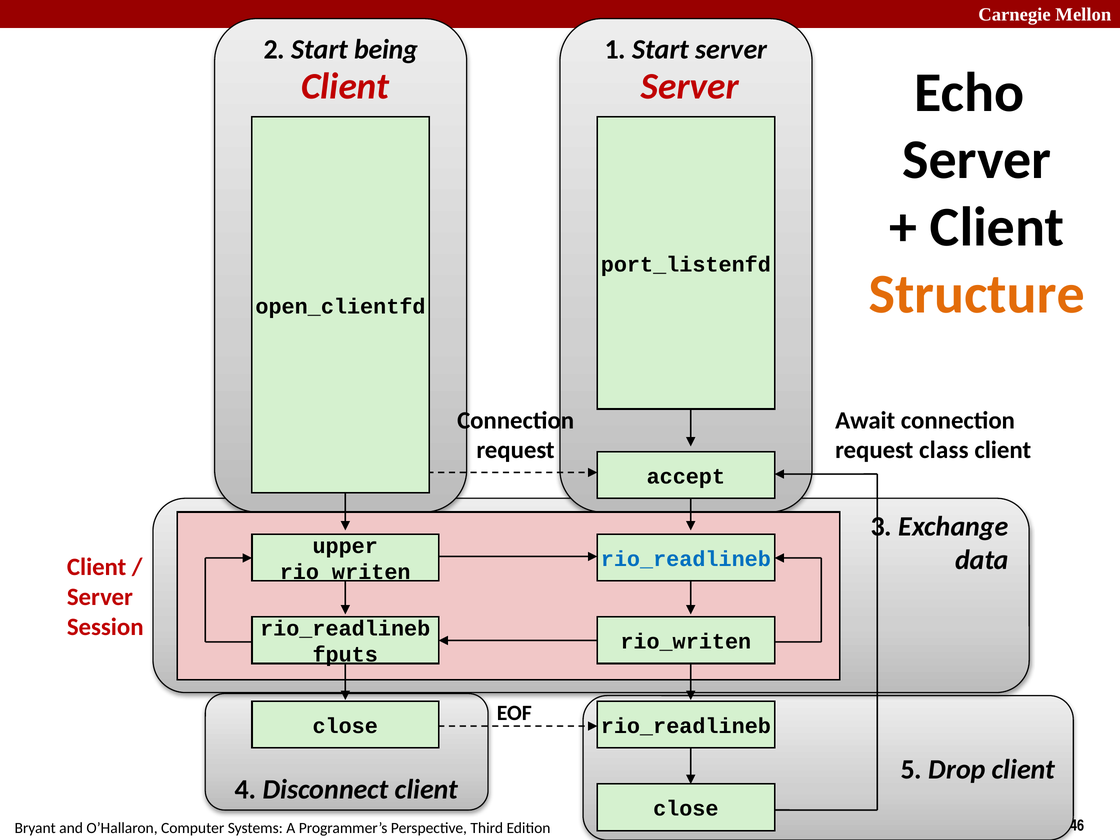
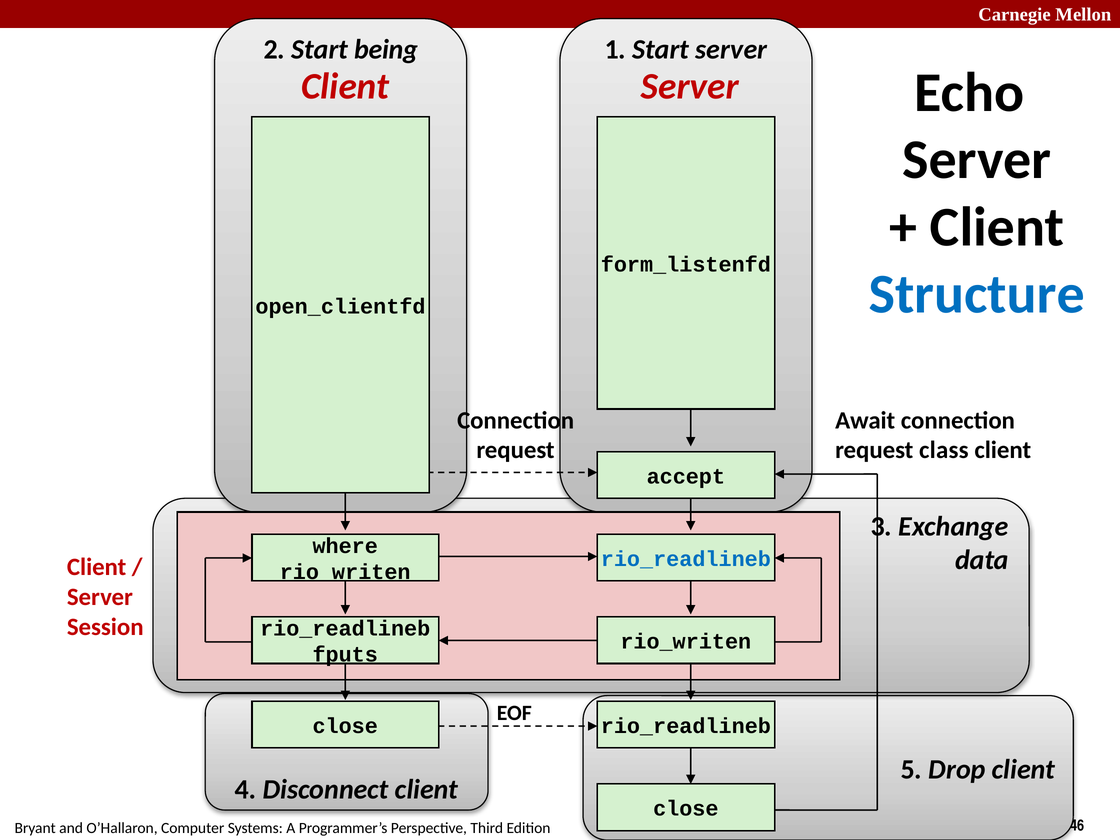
port_listenfd: port_listenfd -> form_listenfd (686, 264)
Structure colour: orange -> blue (977, 294)
upper: upper -> where (345, 546)
